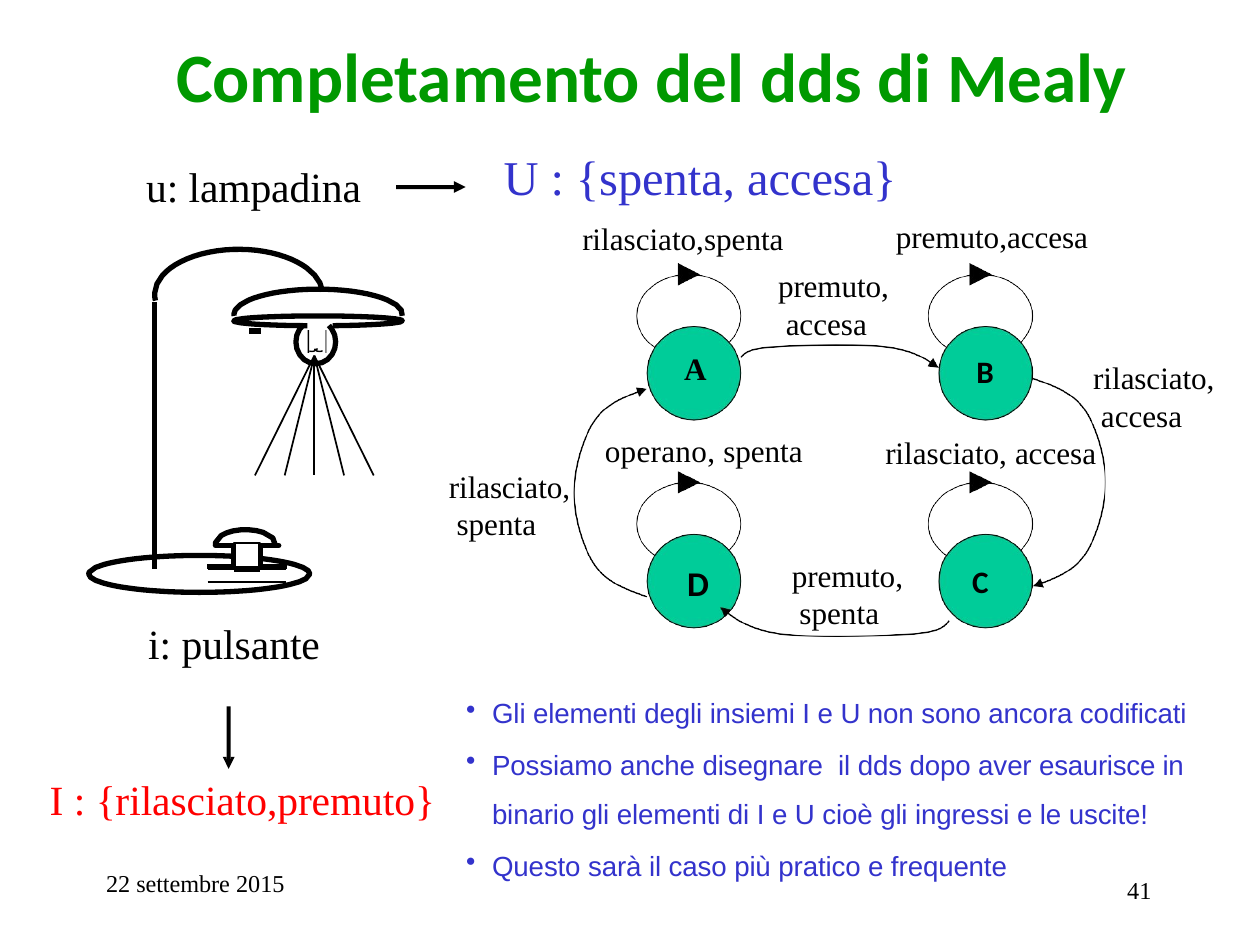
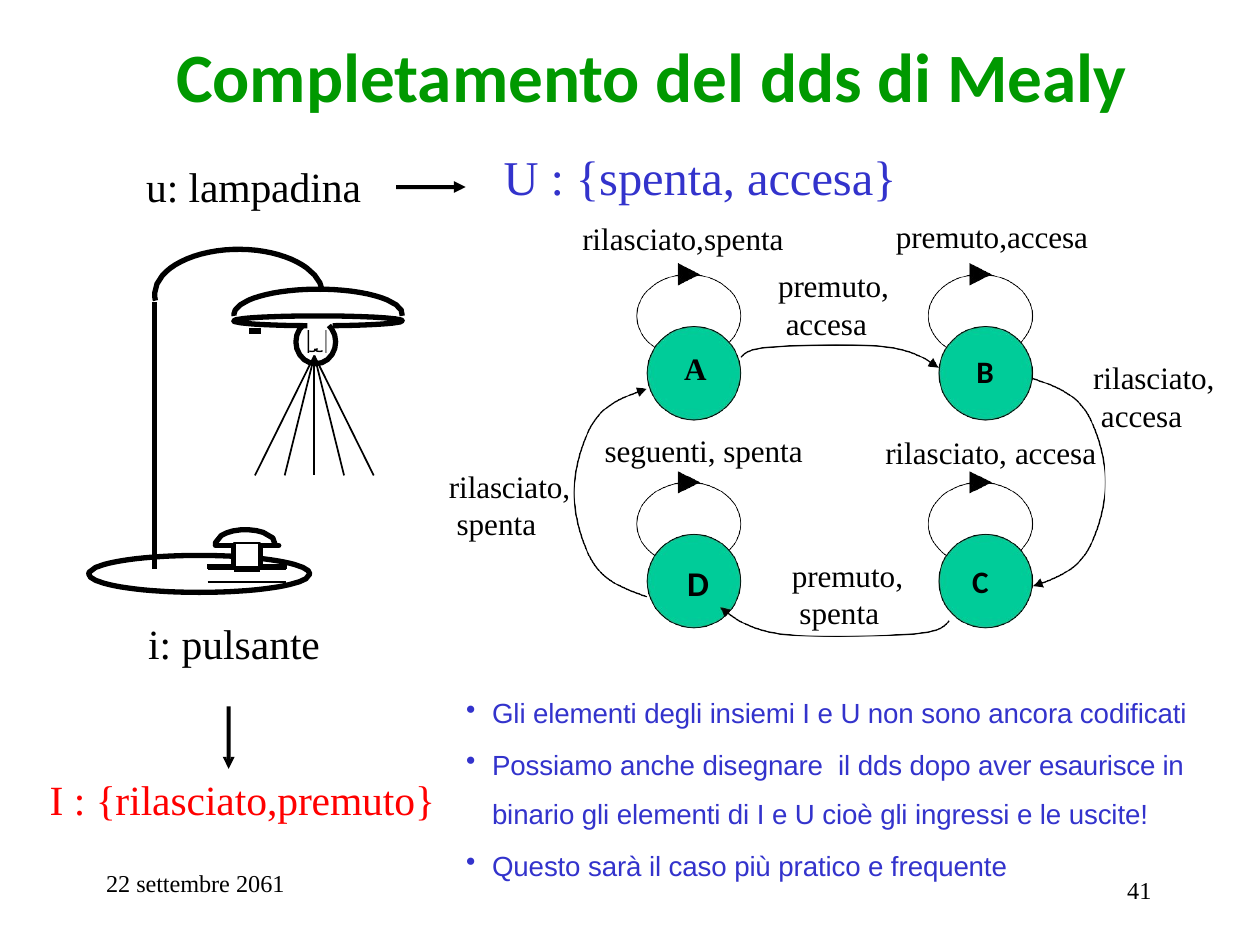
operano: operano -> seguenti (660, 452)
2015: 2015 -> 2061 (260, 884)
